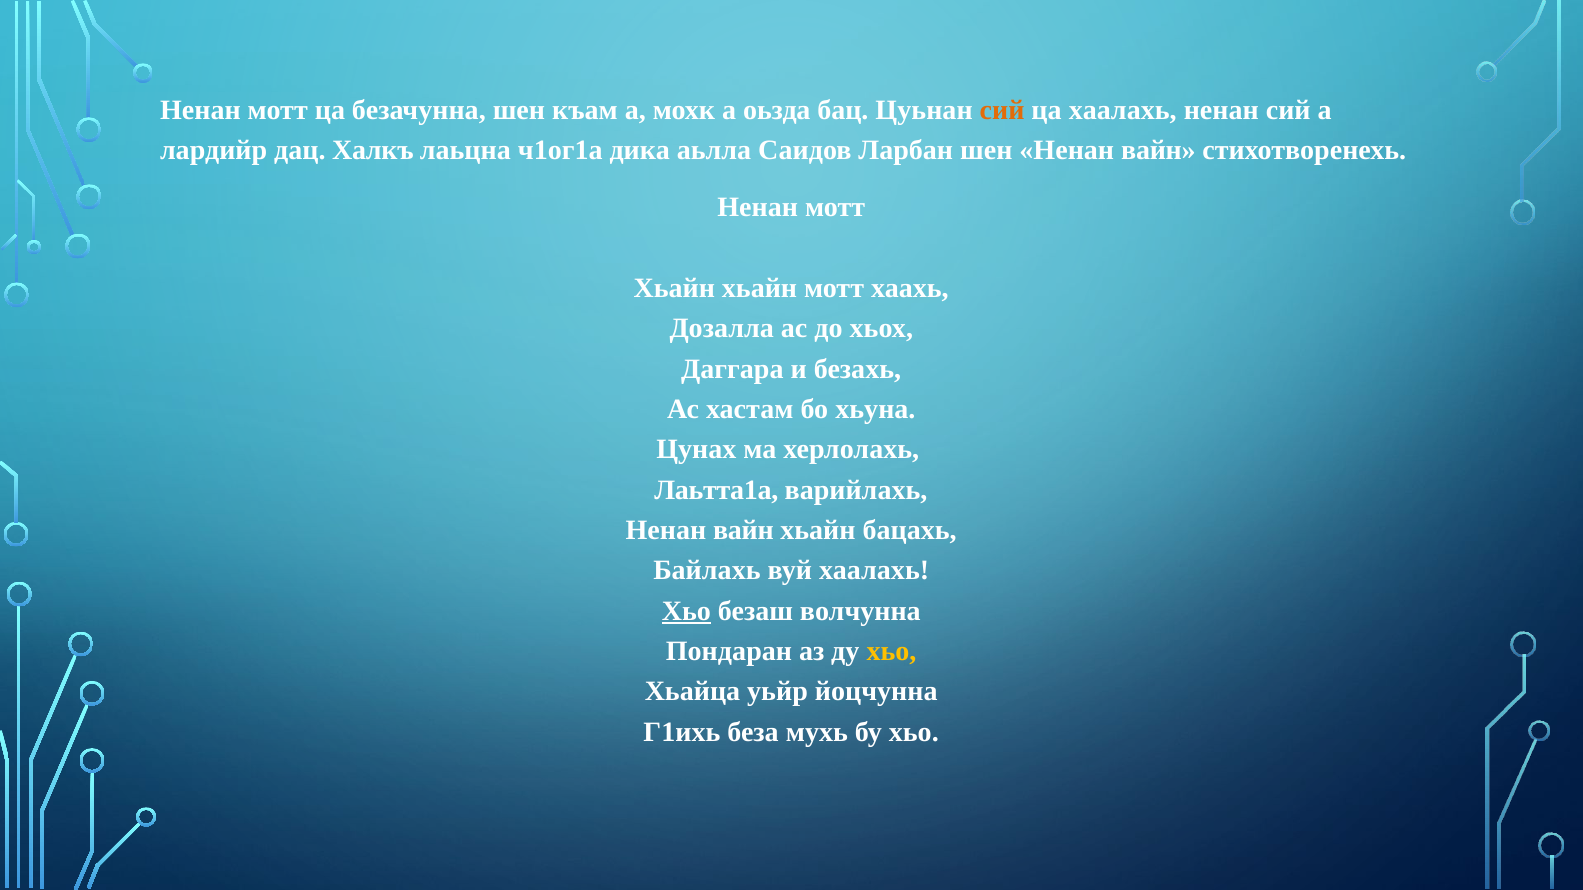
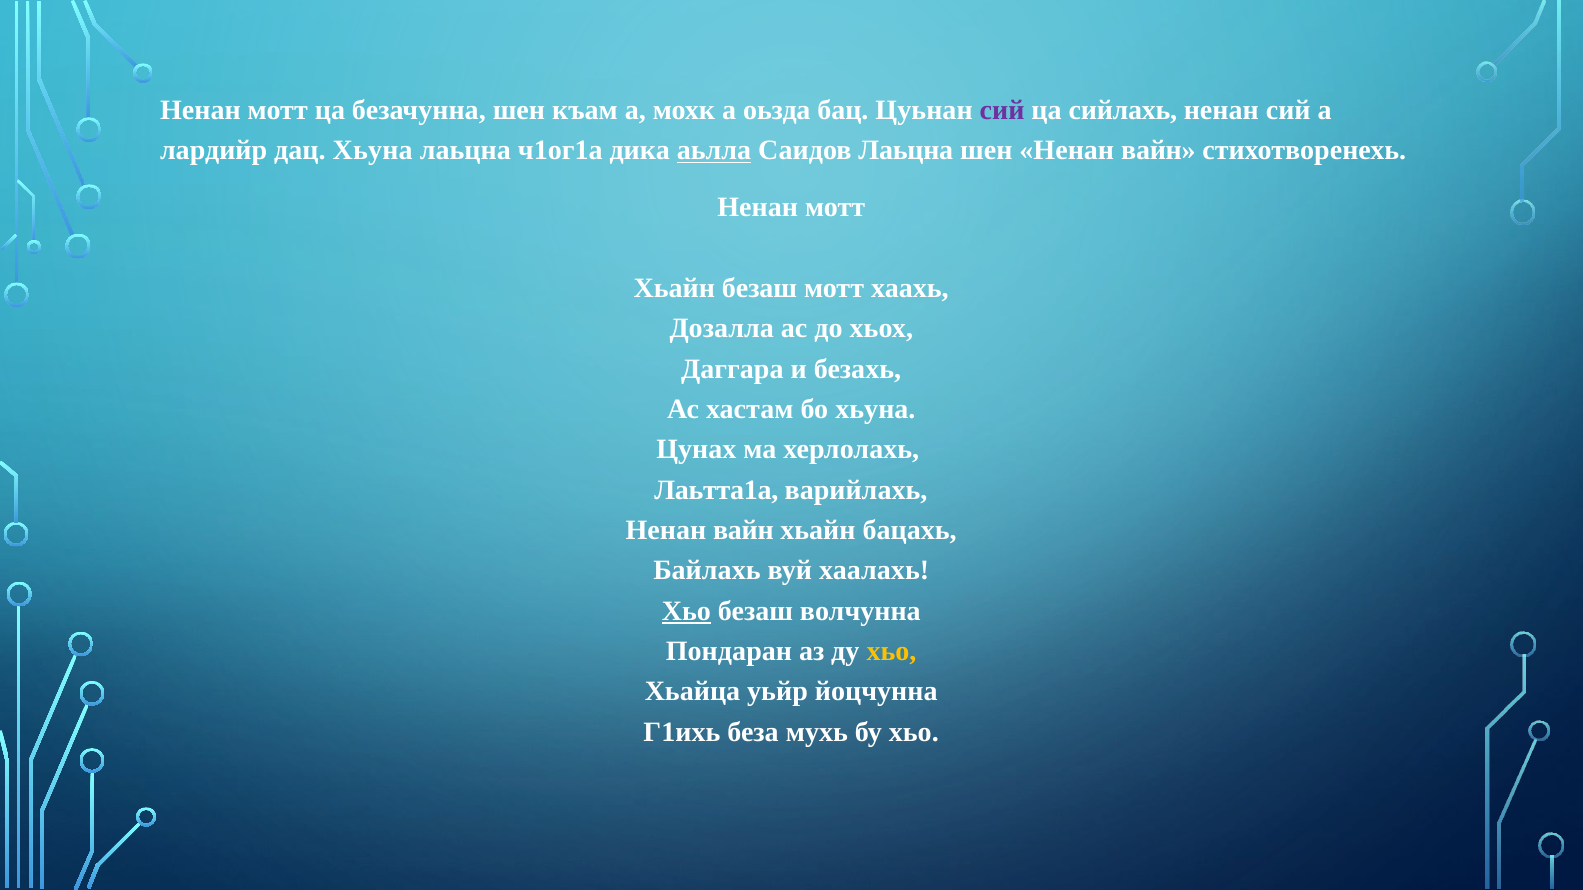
сий colour: orange -> purple (1002, 110)
ца хаалахь: хаалахь -> сийлахь (1123, 110)
дац Халкъ: Халкъ -> Хьуна (373, 151)
аьлла underline: none -> present (714, 151)
Саидов Ларбан: Ларбан -> Лаьцна (906, 151)
Хьайн хьайн: хьайн -> безаш (760, 288)
